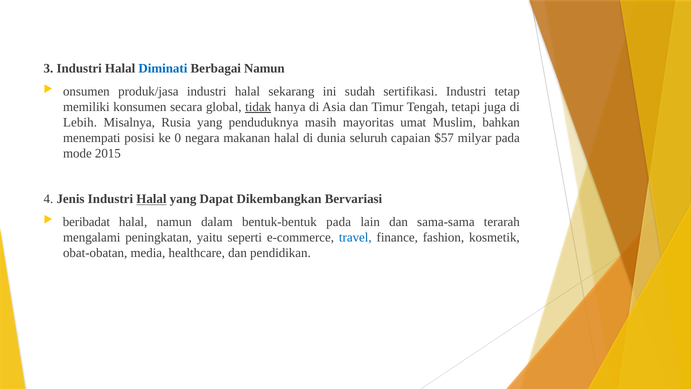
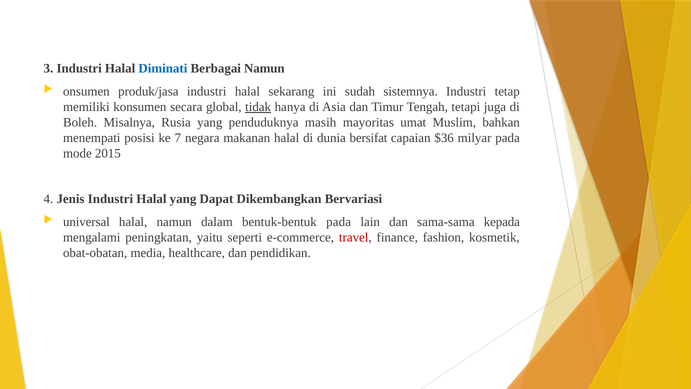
sertifikasi: sertifikasi -> sistemnya (411, 91)
Lebih: Lebih -> Boleh (80, 122)
0: 0 -> 7 (178, 138)
seluruh: seluruh -> bersifat (369, 138)
$57: $57 -> $36 (444, 138)
Halal underline: present -> none (151, 199)
beribadat: beribadat -> universal (86, 222)
terarah: terarah -> kepada (502, 222)
travel colour: blue -> red (355, 237)
